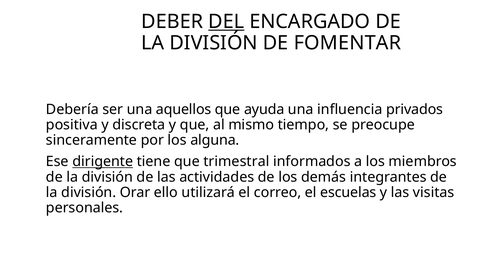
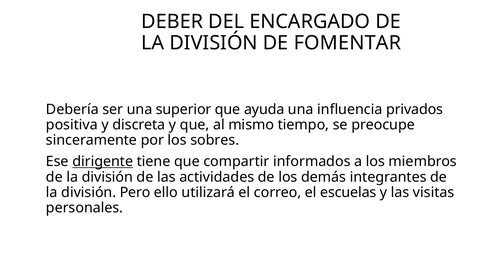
DEL underline: present -> none (226, 22)
aquellos: aquellos -> superior (184, 109)
alguna: alguna -> sobres (215, 140)
trimestral: trimestral -> compartir (236, 162)
Orar: Orar -> Pero (135, 192)
